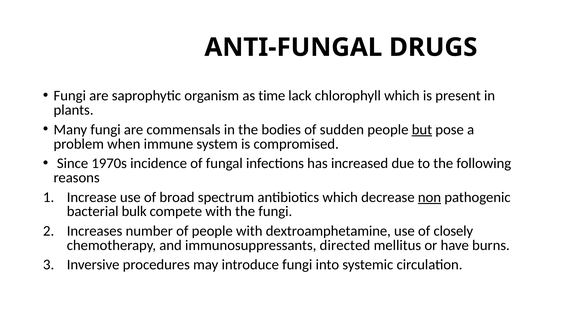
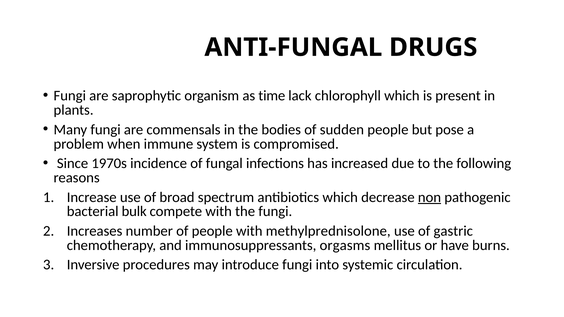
but underline: present -> none (422, 130)
dextroamphetamine: dextroamphetamine -> methylprednisolone (328, 231)
closely: closely -> gastric (453, 231)
directed: directed -> orgasms (345, 245)
